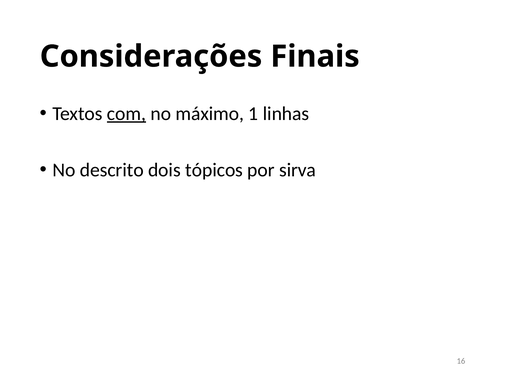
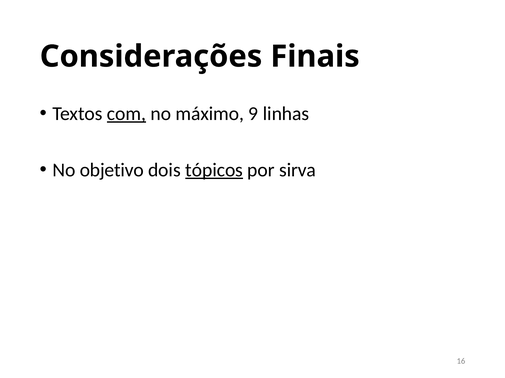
1: 1 -> 9 (253, 114)
descrito: descrito -> objetivo (112, 170)
tópicos underline: none -> present (214, 170)
